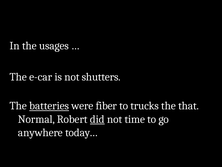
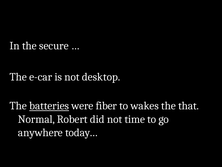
usages: usages -> secure (54, 46)
shutters: shutters -> desktop (101, 77)
trucks: trucks -> wakes (145, 105)
did underline: present -> none (97, 119)
